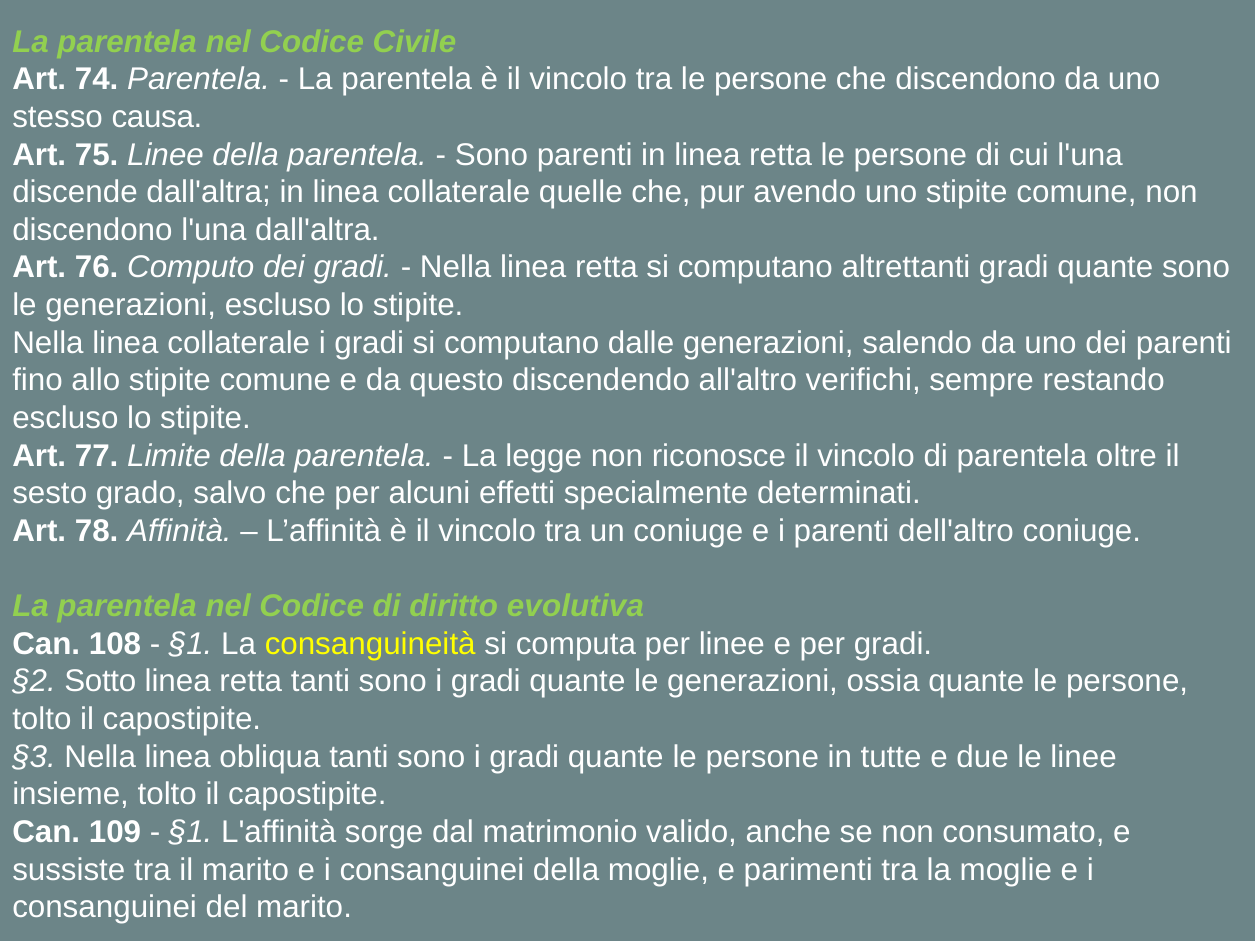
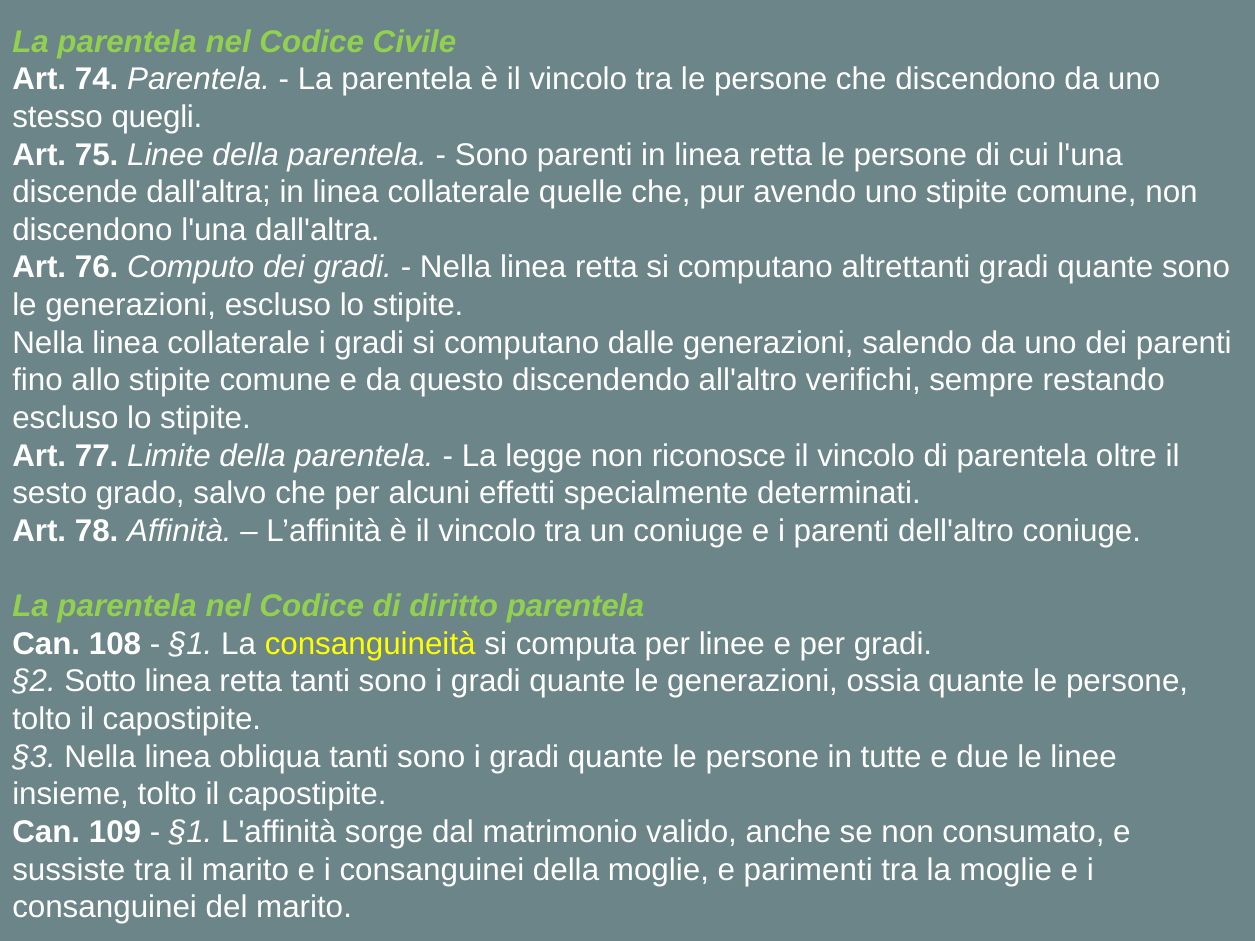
causa: causa -> quegli (157, 117)
diritto evolutiva: evolutiva -> parentela (576, 607)
